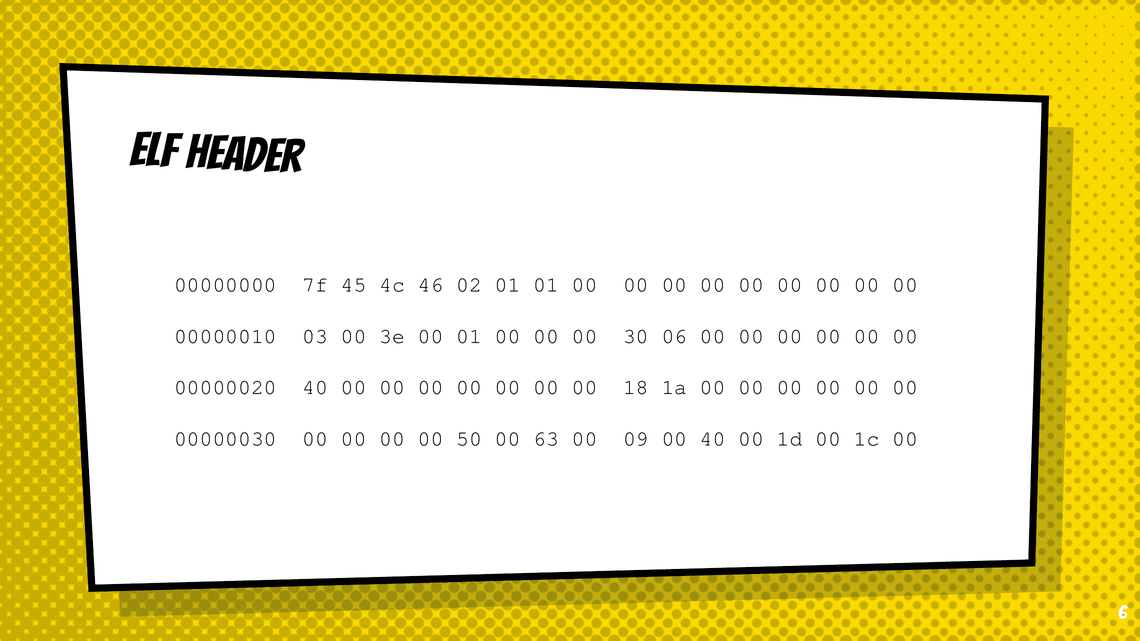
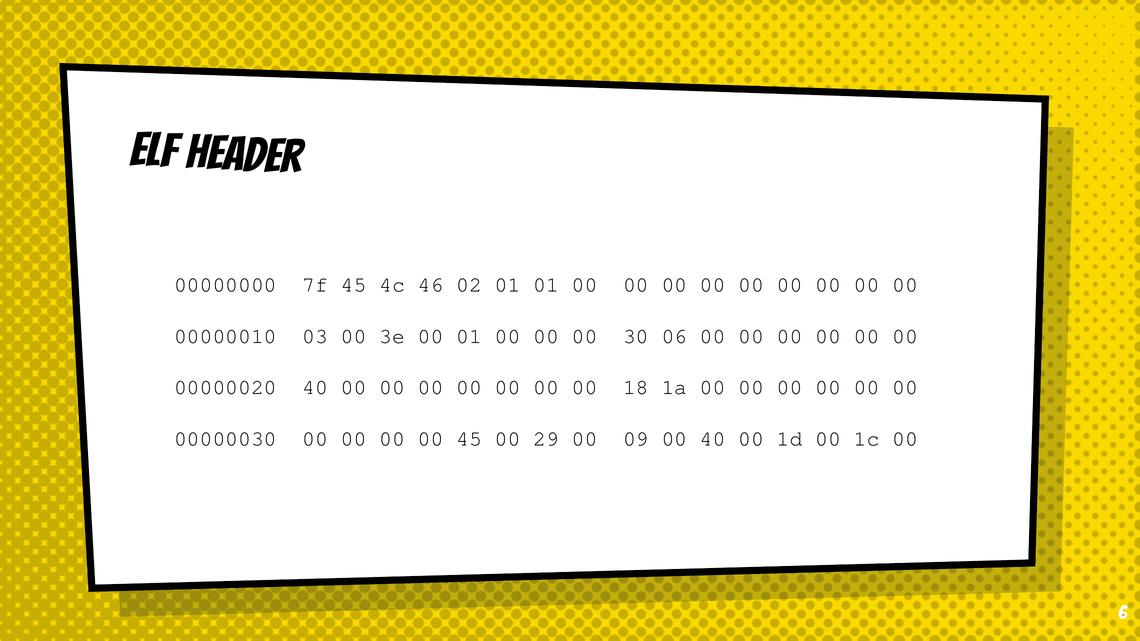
00 50: 50 -> 45 (469, 439)
63: 63 -> 29 (546, 439)
